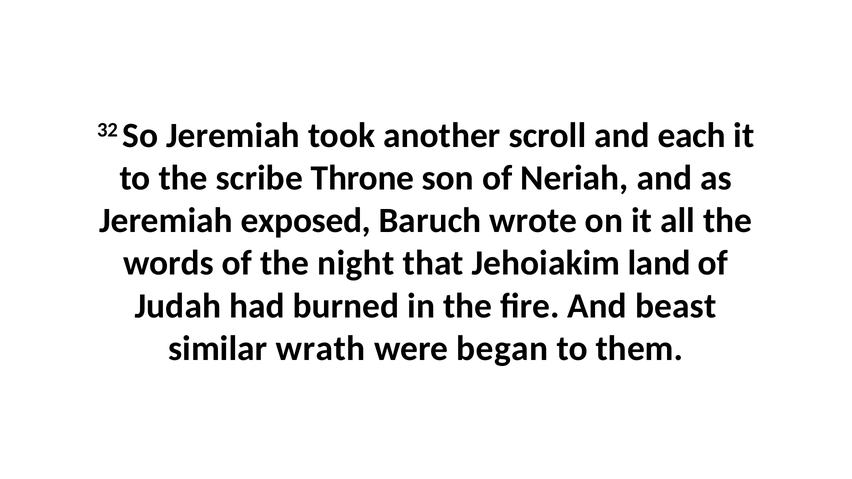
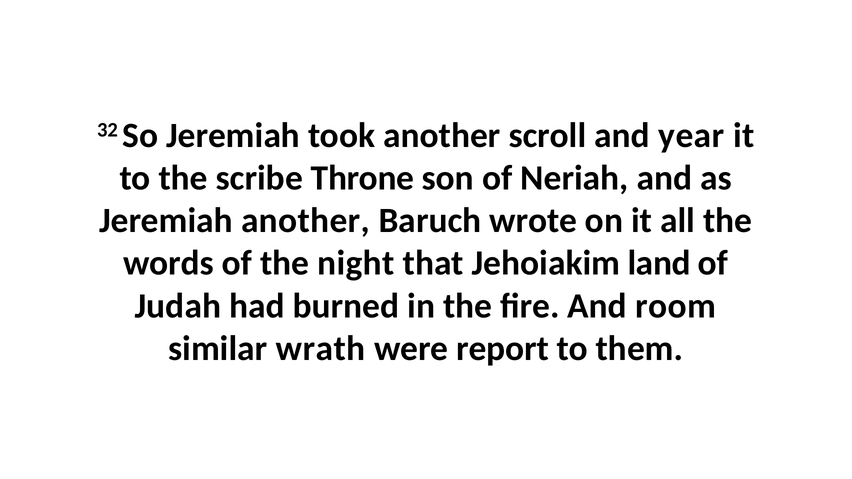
each: each -> year (691, 136)
Jeremiah exposed: exposed -> another (306, 221)
beast: beast -> room (676, 306)
began: began -> report (503, 349)
